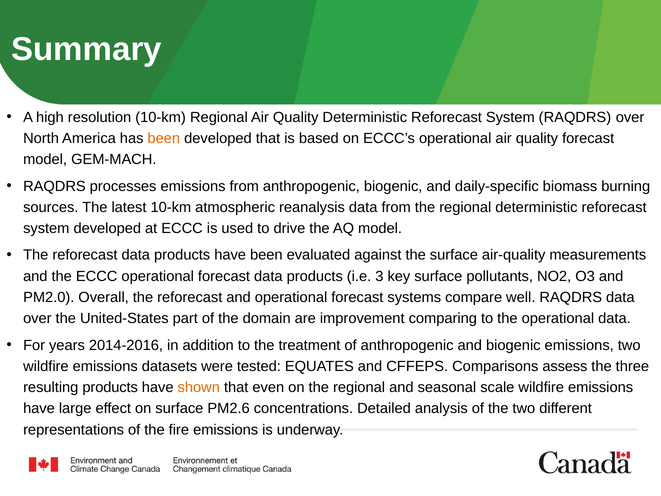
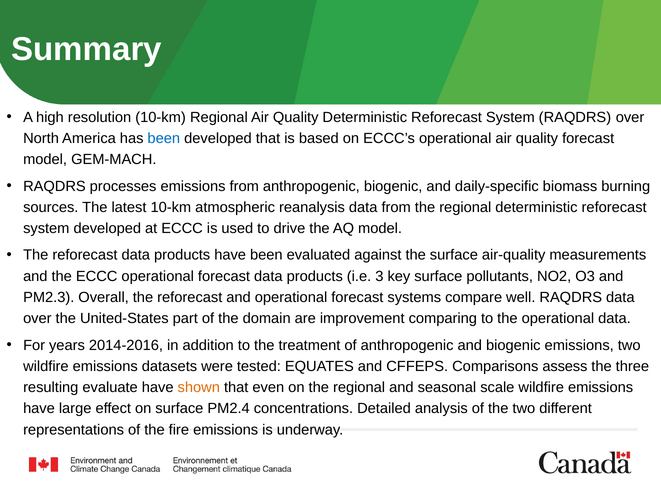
been colour: orange -> blue (164, 138)
PM2.0: PM2.0 -> PM2.3 (49, 297)
resulting products: products -> evaluate (110, 387)
PM2.6: PM2.6 -> PM2.4 (229, 408)
